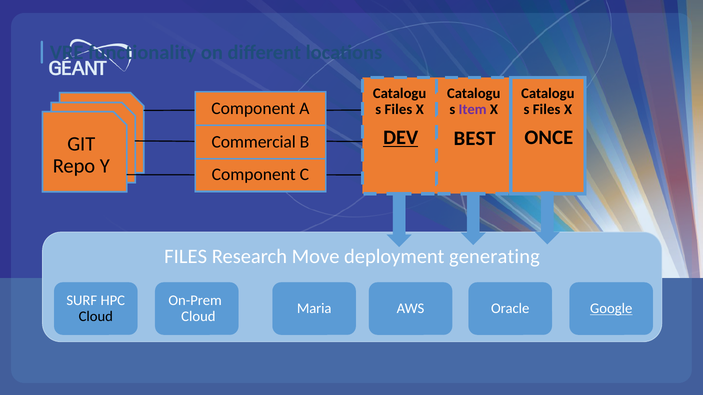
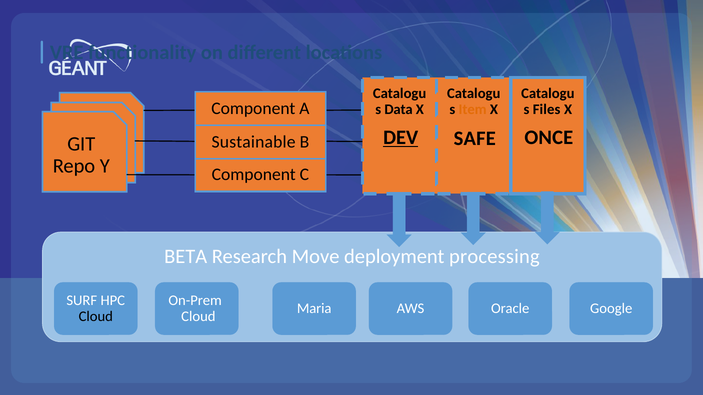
Files: Files -> Data (399, 109)
Item colour: purple -> orange (473, 109)
BEST: BEST -> SAFE (475, 139)
Commercial: Commercial -> Sustainable (254, 142)
FILES: FILES -> BETA (186, 257)
generating: generating -> processing (494, 257)
Google underline: present -> none (611, 309)
